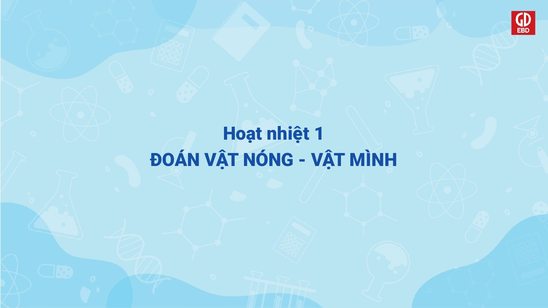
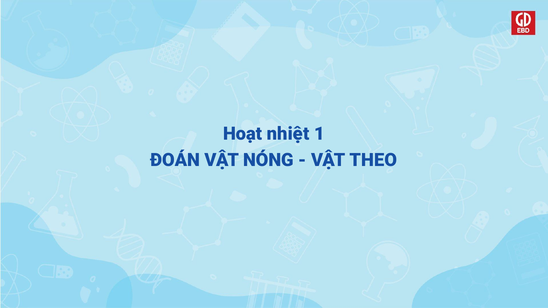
MÌNH: MÌNH -> THEO (373, 160)
